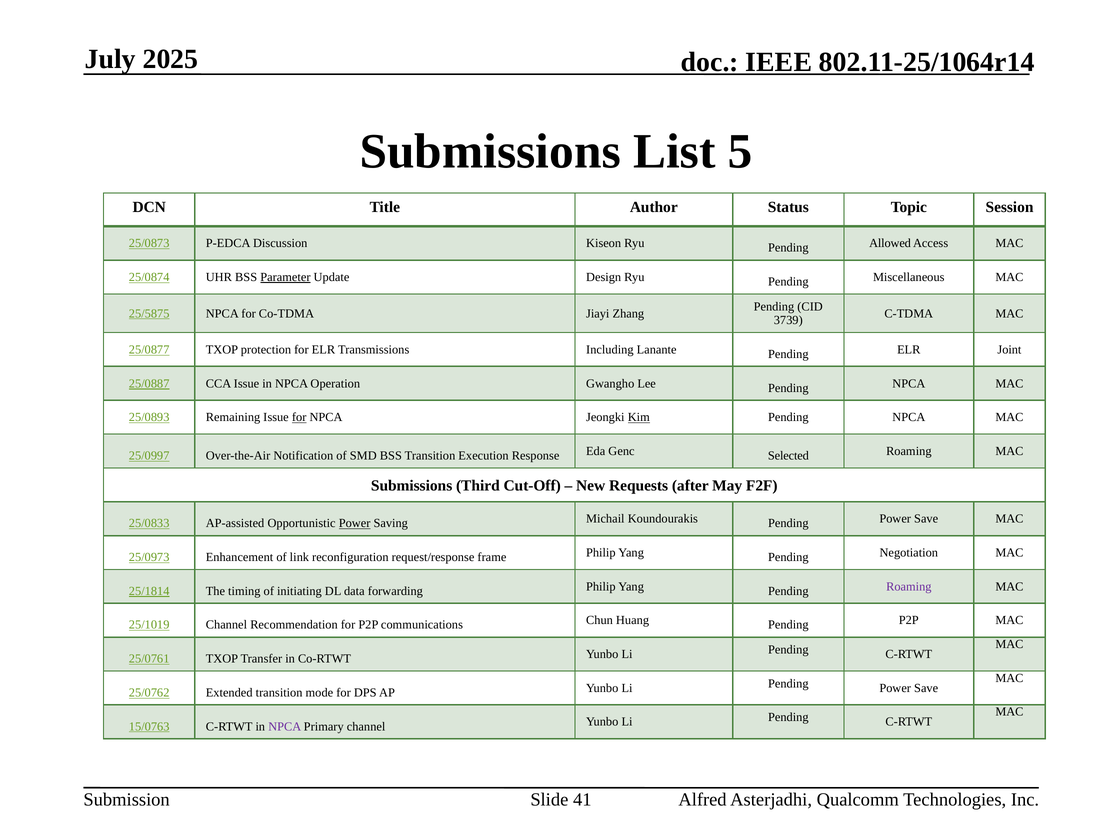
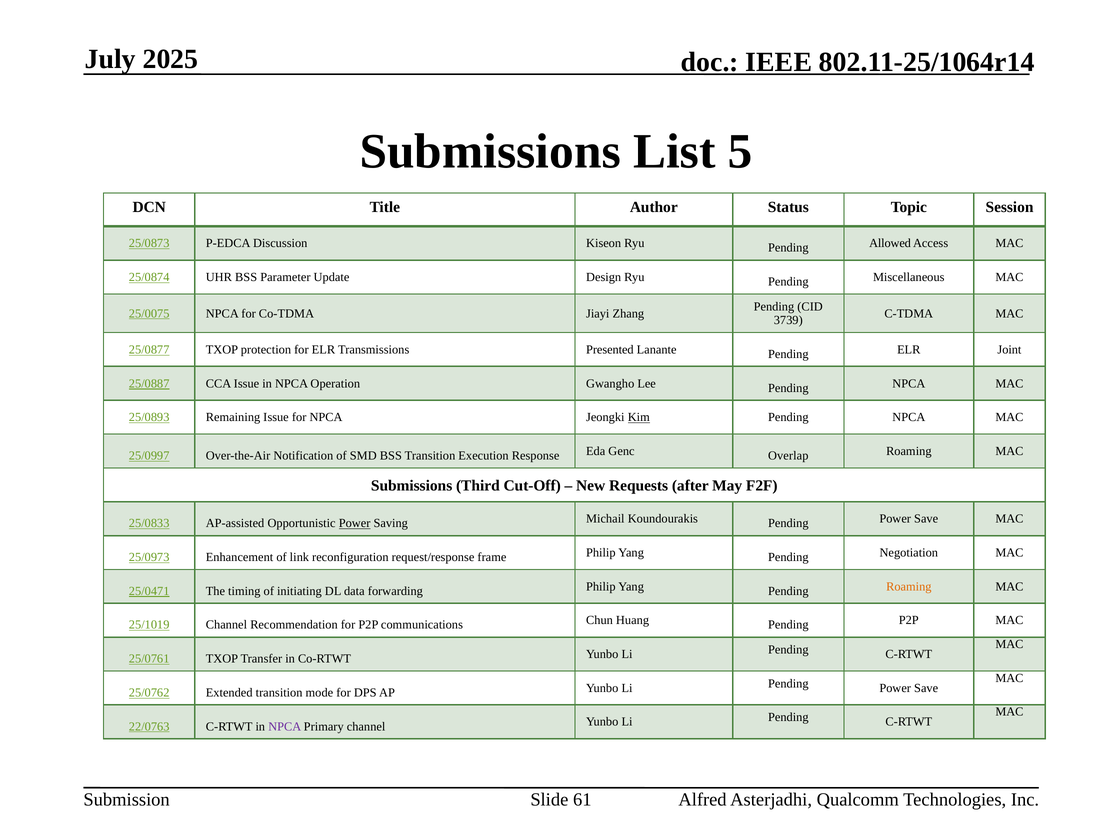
Parameter underline: present -> none (285, 278)
25/5875: 25/5875 -> 25/0075 (149, 314)
Including: Including -> Presented (610, 350)
for underline: present -> none (299, 418)
Selected: Selected -> Overlap (788, 456)
25/1814: 25/1814 -> 25/0471 (149, 592)
Roaming colour: purple -> orange (909, 587)
15/0763: 15/0763 -> 22/0763 (149, 727)
41: 41 -> 61 (582, 801)
